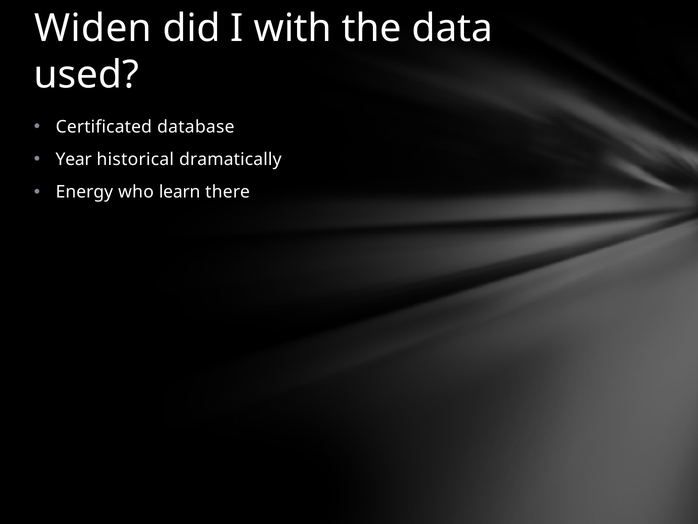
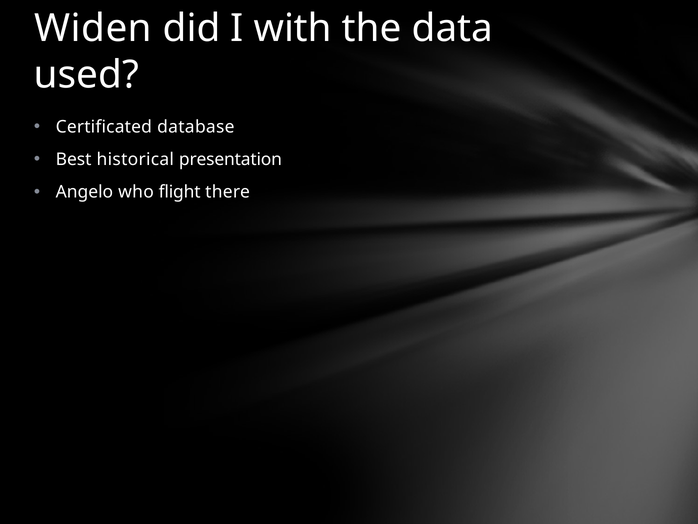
Year: Year -> Best (74, 159)
dramatically: dramatically -> presentation (230, 159)
Energy: Energy -> Angelo (84, 192)
learn: learn -> flight (180, 192)
